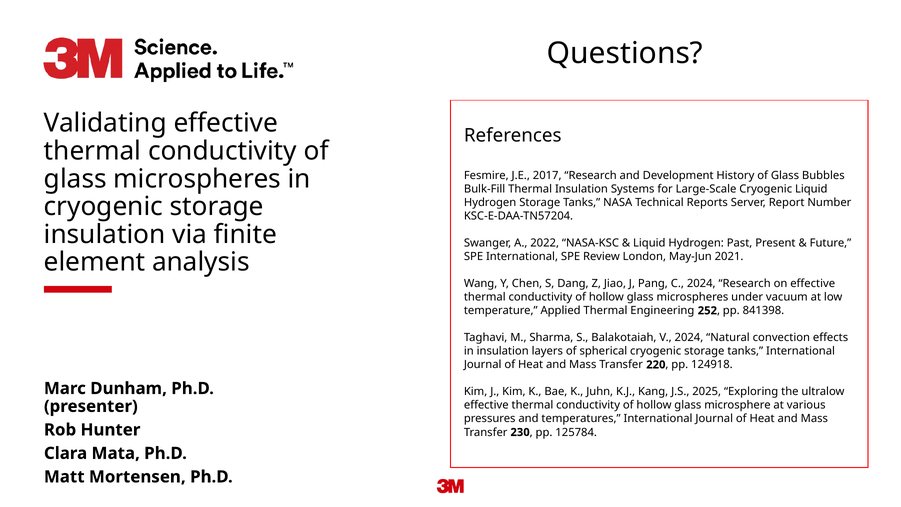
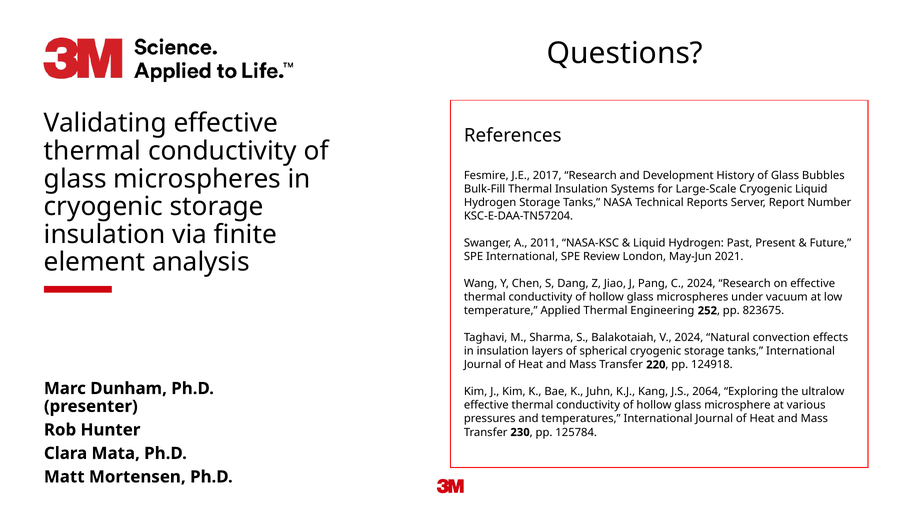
2022: 2022 -> 2011 (545, 243)
841398: 841398 -> 823675 (763, 311)
2025: 2025 -> 2064 (707, 392)
